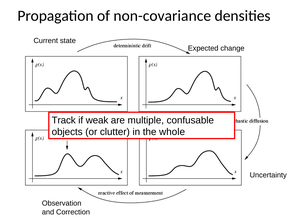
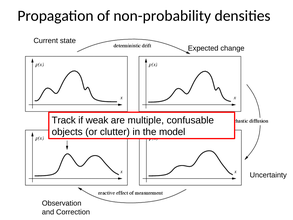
non-covariance: non-covariance -> non-probability (162, 16)
whole: whole -> model (172, 132)
